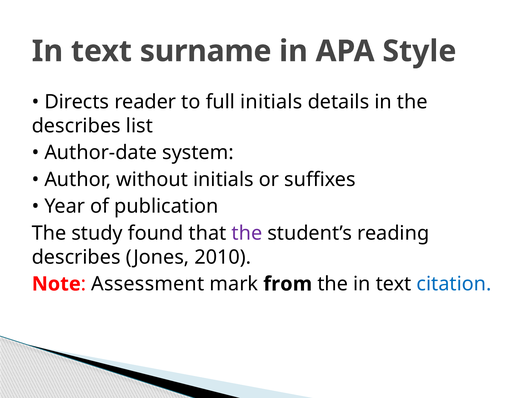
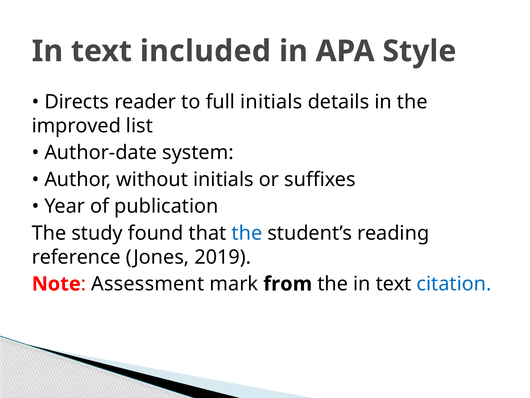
surname: surname -> included (205, 51)
describes: describes -> improved (76, 126)
the colour: purple -> blue (247, 233)
describes: describes -> reference (76, 257)
2010: 2010 -> 2019 (223, 257)
